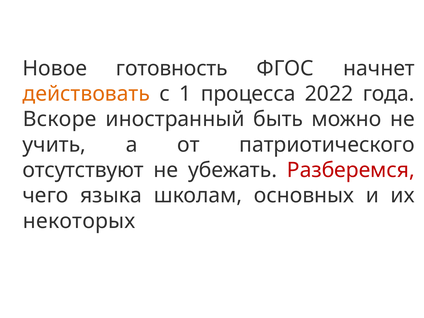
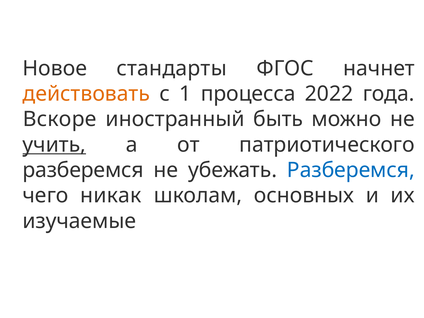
готовность: готовность -> стандарты (172, 68)
учить underline: none -> present (54, 145)
отсутствуют: отсутствуют -> разберемся (83, 170)
Разберемся colour: red -> blue (351, 170)
языка: языка -> никак (111, 196)
некоторых: некоторых -> изучаемые (79, 221)
